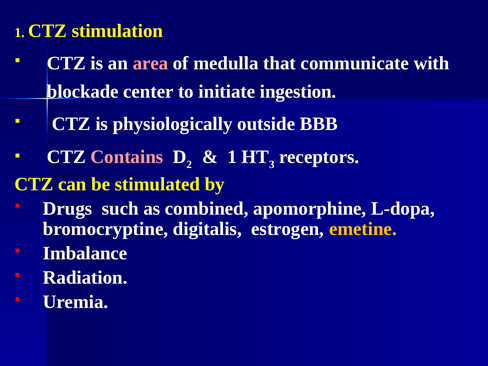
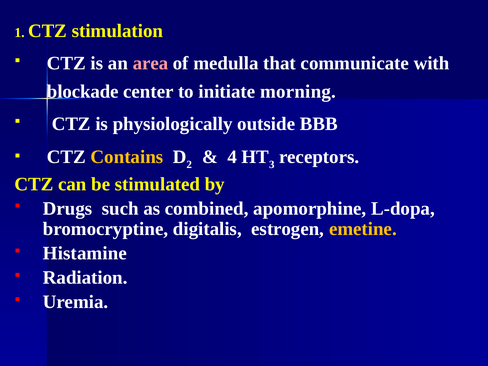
ingestion: ingestion -> morning (298, 92)
Contains colour: pink -> yellow (127, 157)
1: 1 -> 4 (232, 157)
Imbalance: Imbalance -> Histamine (85, 253)
